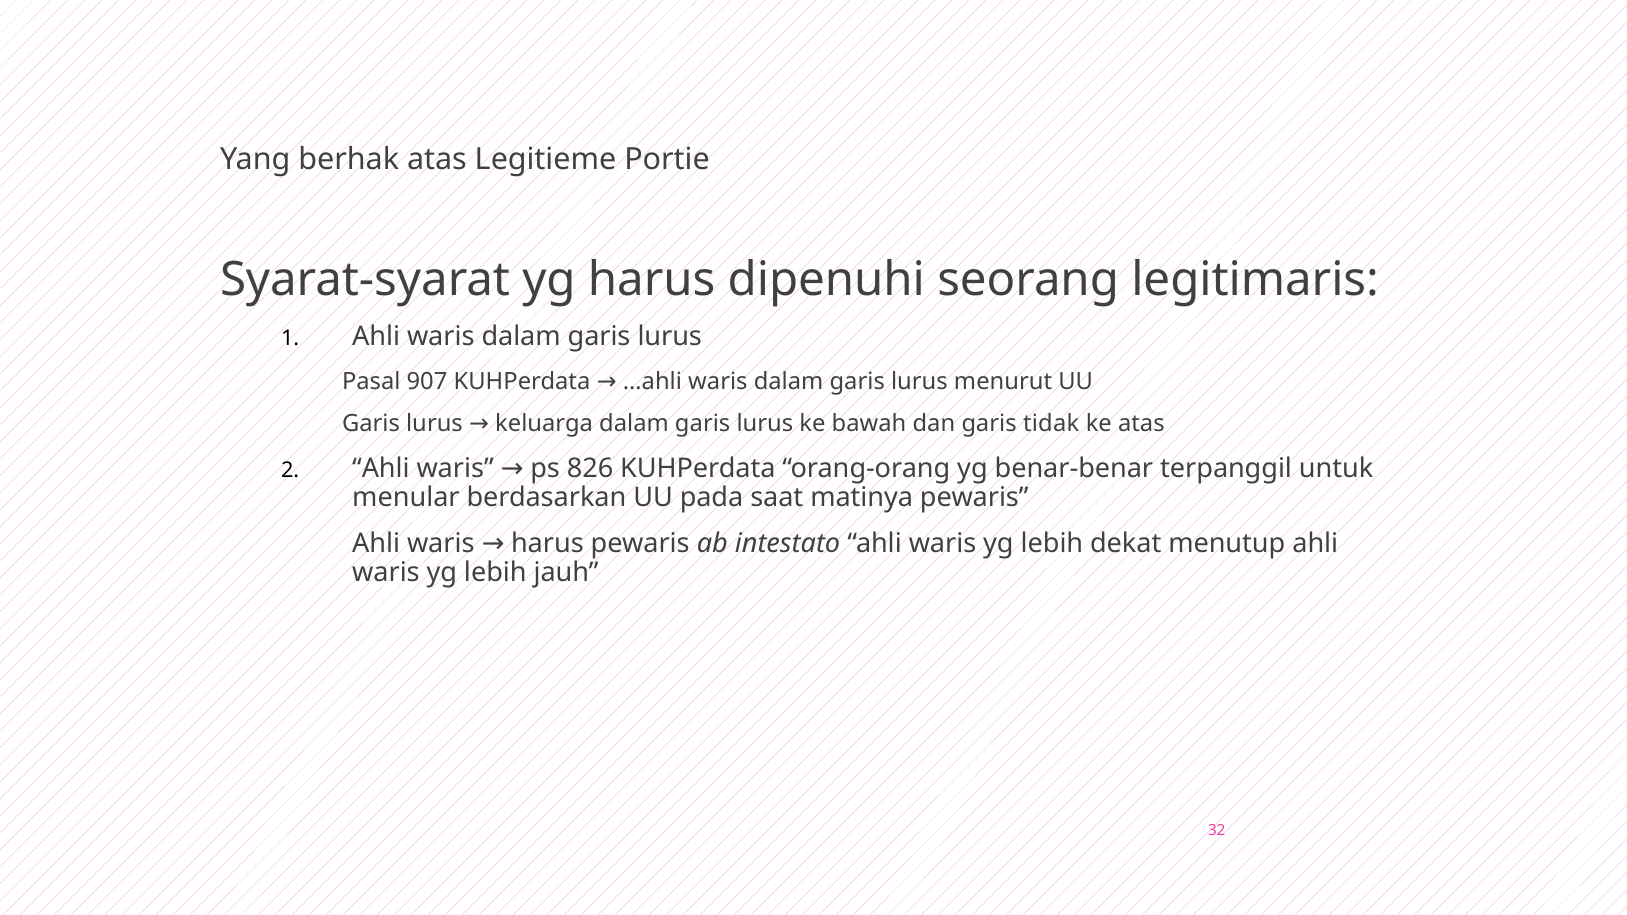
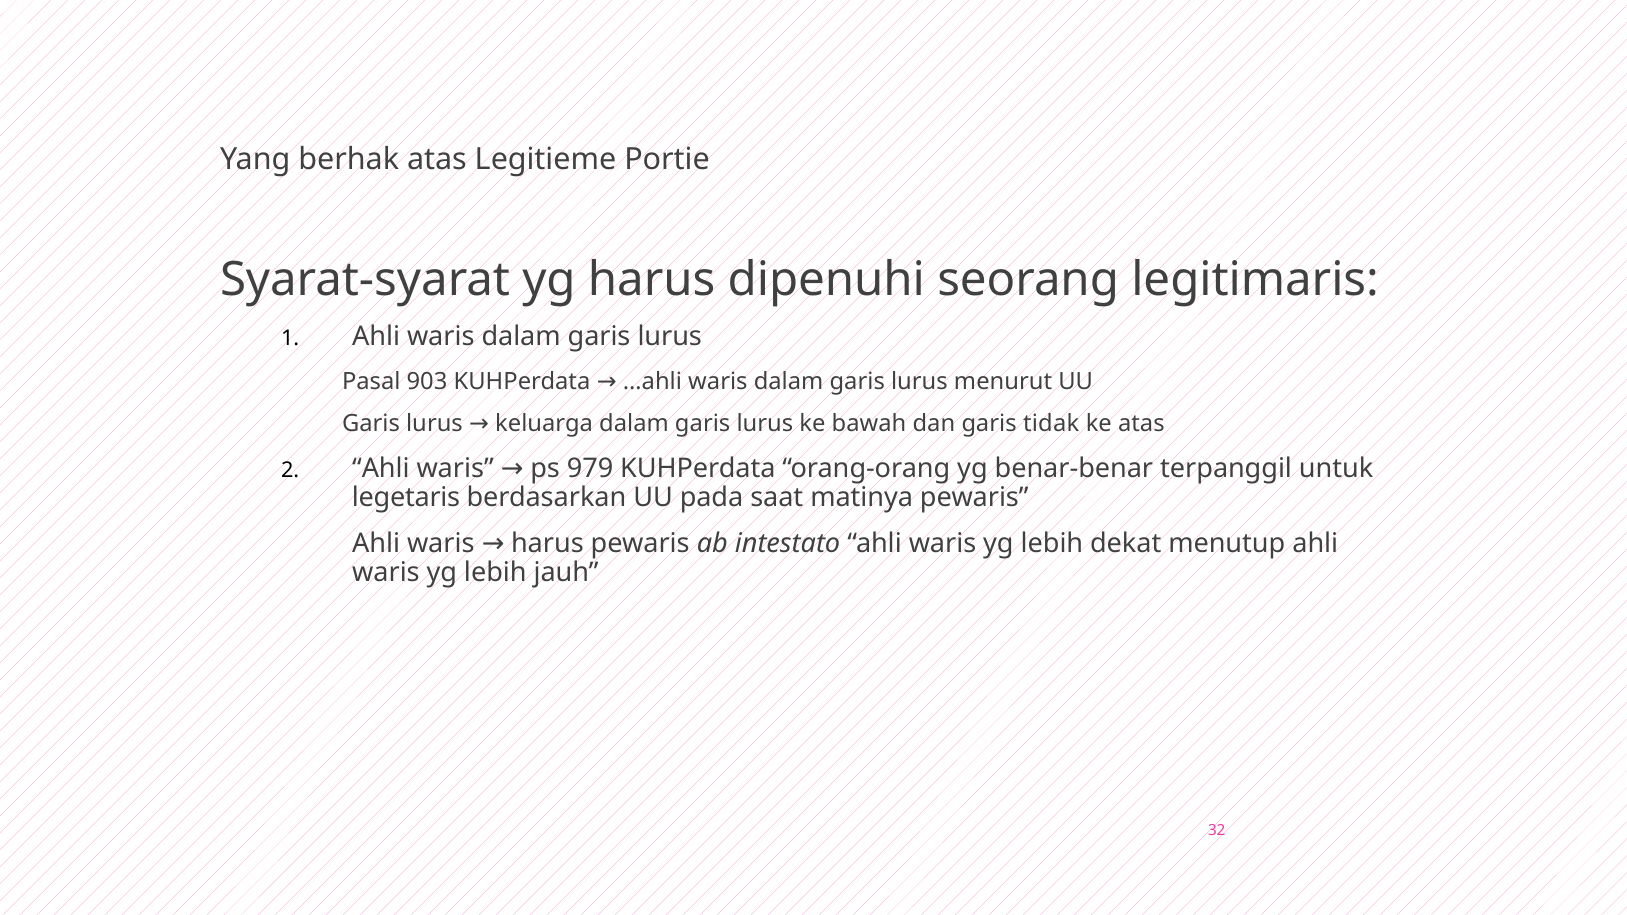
907: 907 -> 903 (427, 381)
826: 826 -> 979 (590, 468)
menular: menular -> legetaris (406, 498)
